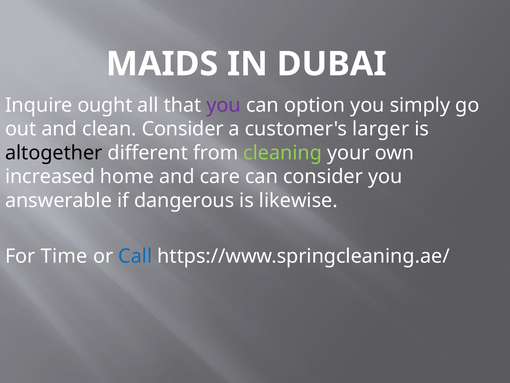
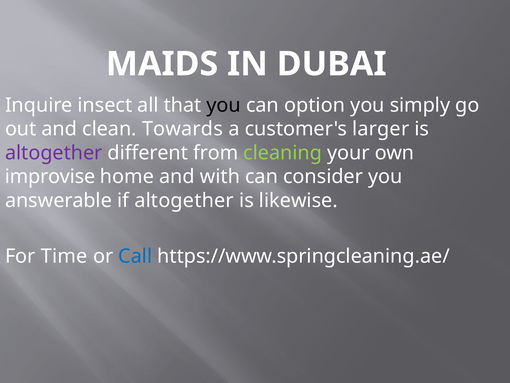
ought: ought -> insect (105, 105)
you colour: purple -> black (224, 105)
clean Consider: Consider -> Towards (182, 129)
altogether colour: black -> purple (54, 153)
increased: increased -> improvise (50, 176)
care: care -> with (220, 176)
if dangerous: dangerous -> altogether (184, 200)
